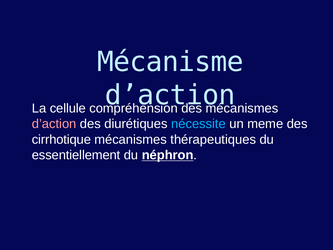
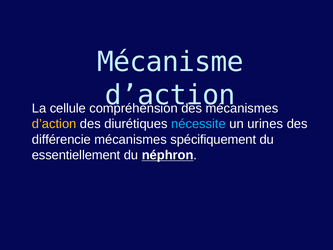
d’action colour: pink -> yellow (54, 124)
meme: meme -> urines (265, 124)
cirrhotique: cirrhotique -> différencie (61, 139)
thérapeutiques: thérapeutiques -> spécifiquement (213, 139)
